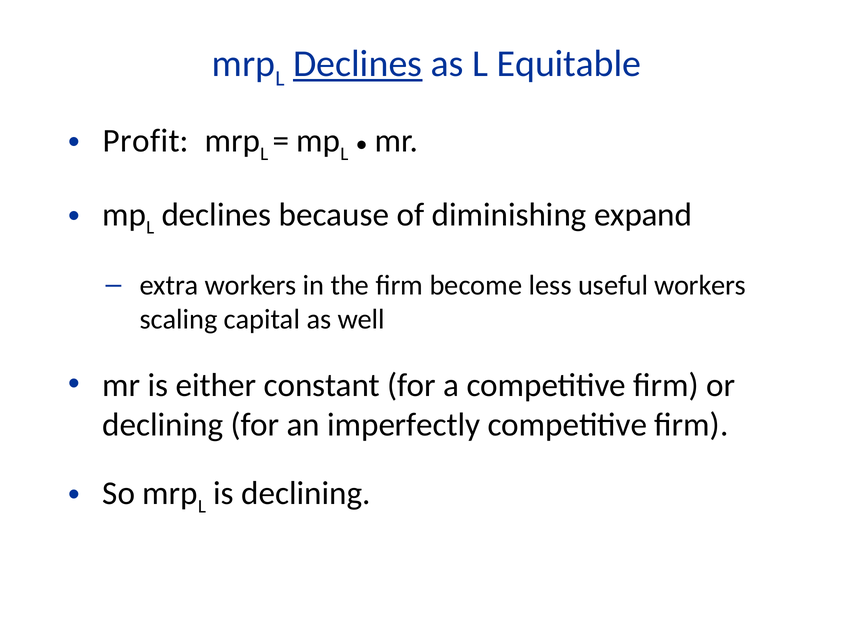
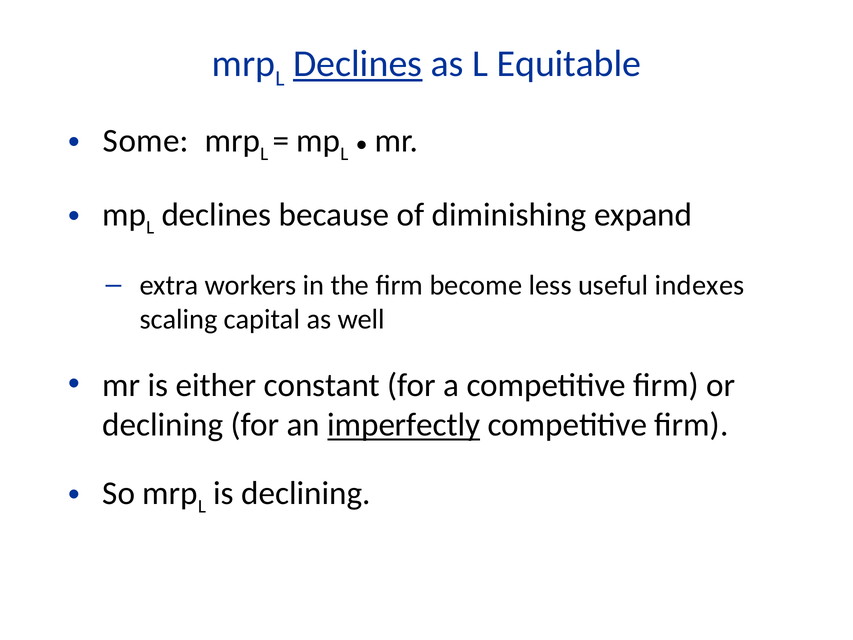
Profit: Profit -> Some (146, 141)
useful workers: workers -> indexes (700, 285)
imperfectly underline: none -> present (404, 425)
